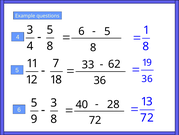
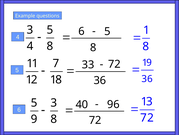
62: 62 -> 72 (114, 64)
28: 28 -> 96 (113, 104)
